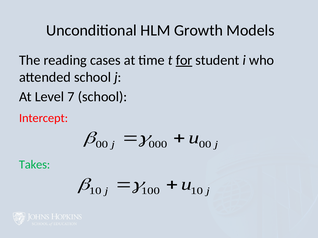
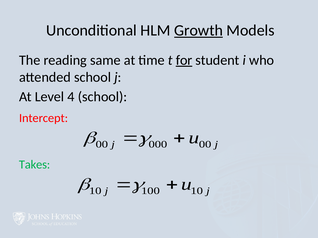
Growth underline: none -> present (199, 31)
cases: cases -> same (105, 60)
7: 7 -> 4 (71, 97)
